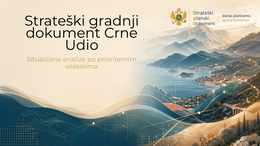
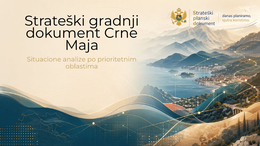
Udio: Udio -> Maja (82, 45)
